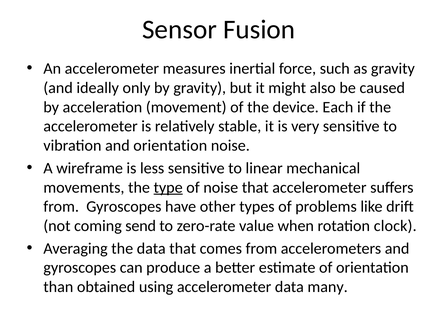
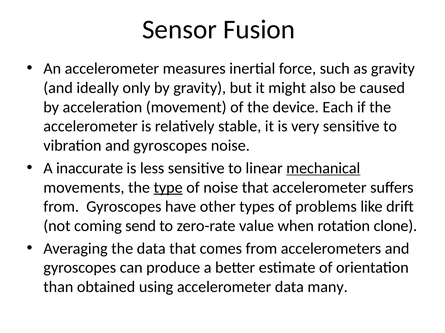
vibration and orientation: orientation -> gyroscopes (170, 146)
wireframe: wireframe -> inaccurate (90, 168)
mechanical underline: none -> present (323, 168)
clock: clock -> clone (395, 226)
